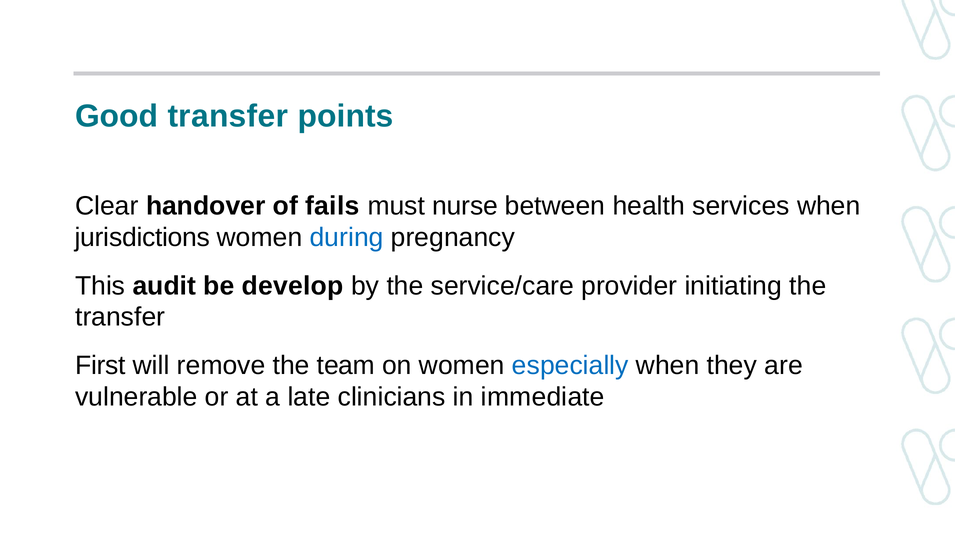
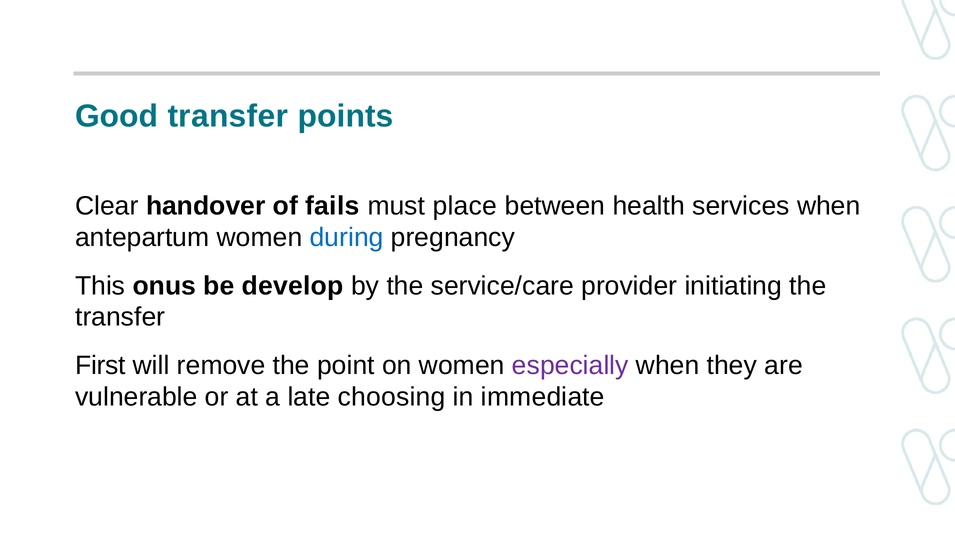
nurse: nurse -> place (465, 206)
jurisdictions: jurisdictions -> antepartum (142, 237)
audit: audit -> onus (164, 286)
team: team -> point (346, 365)
especially colour: blue -> purple (570, 365)
clinicians: clinicians -> choosing (392, 397)
